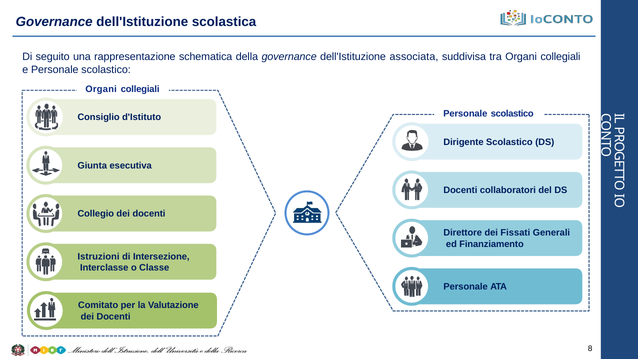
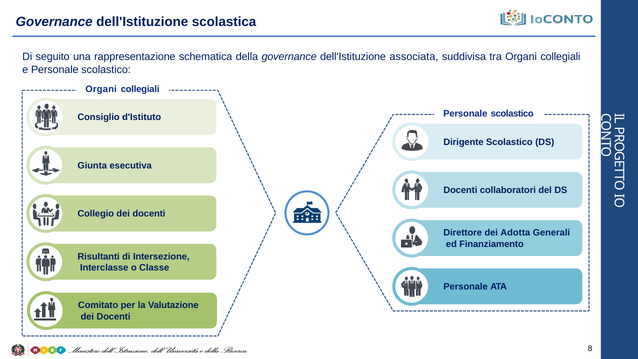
Fissati: Fissati -> Adotta (515, 233)
Istruzioni: Istruzioni -> Risultanti (99, 256)
